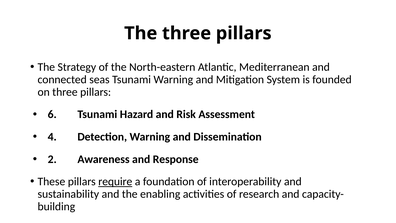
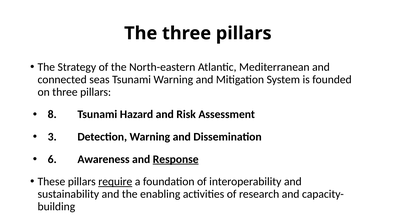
6: 6 -> 8 (52, 114)
4: 4 -> 3 (52, 137)
2: 2 -> 6 (52, 159)
Response underline: none -> present (176, 159)
